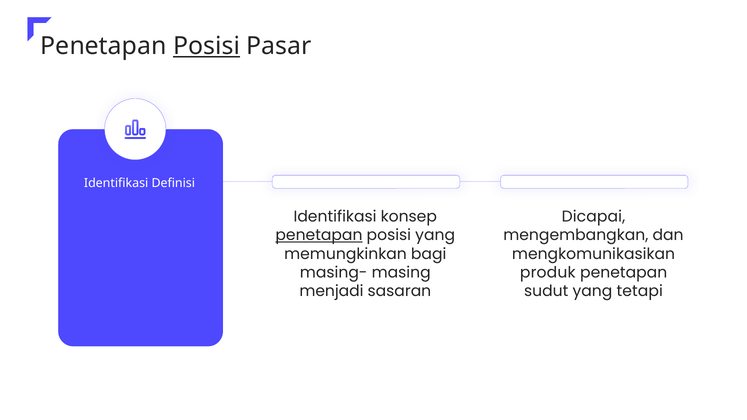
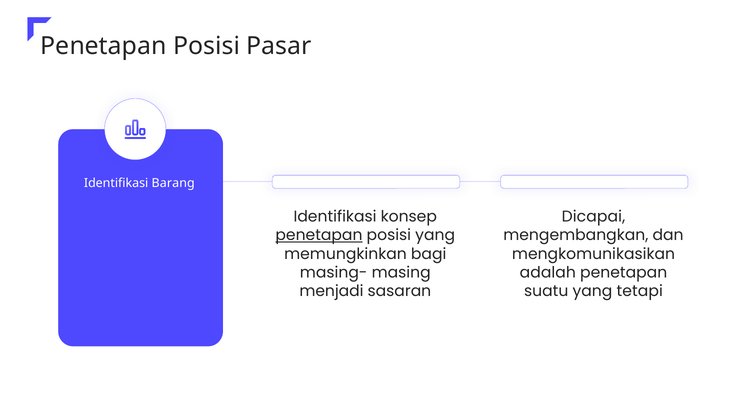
Posisi underline: present -> none (207, 46)
Definisi: Definisi -> Barang (173, 183)
produk: produk -> adalah (548, 273)
sudut: sudut -> suatu (546, 291)
